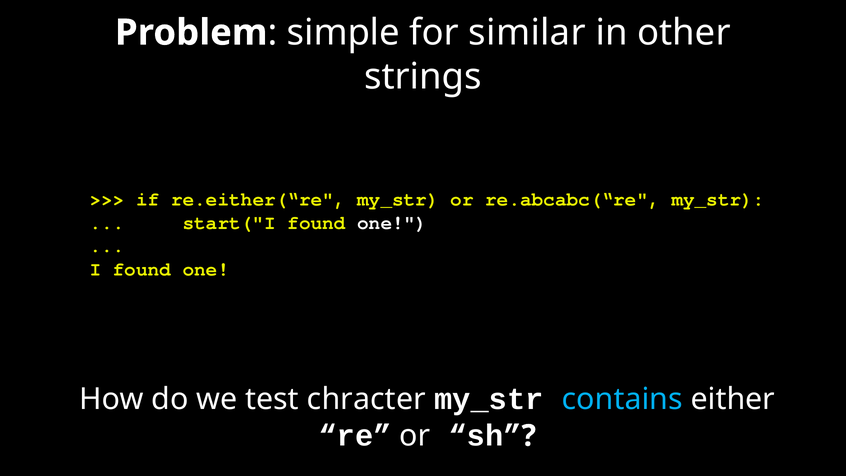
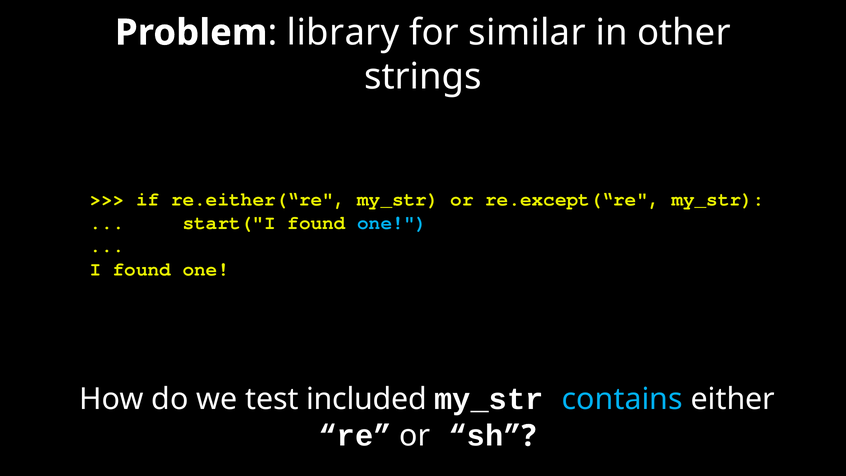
simple: simple -> library (343, 33)
re.abcabc(“re: re.abcabc(“re -> re.except(“re (573, 199)
one colour: white -> light blue (392, 223)
chracter: chracter -> included (367, 399)
